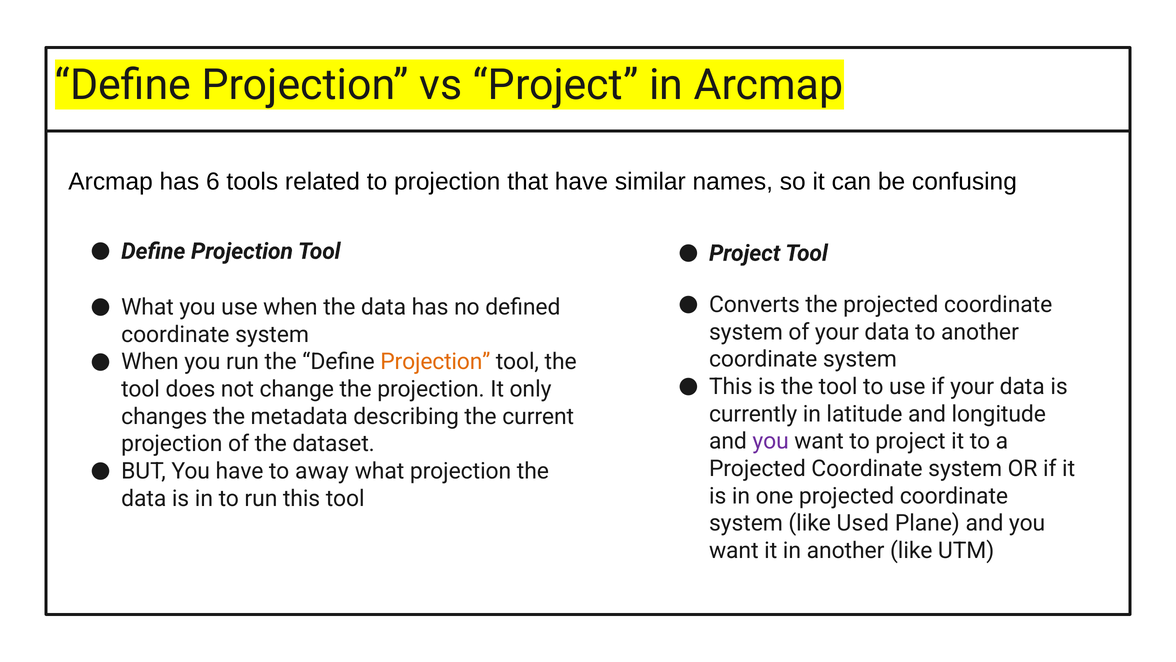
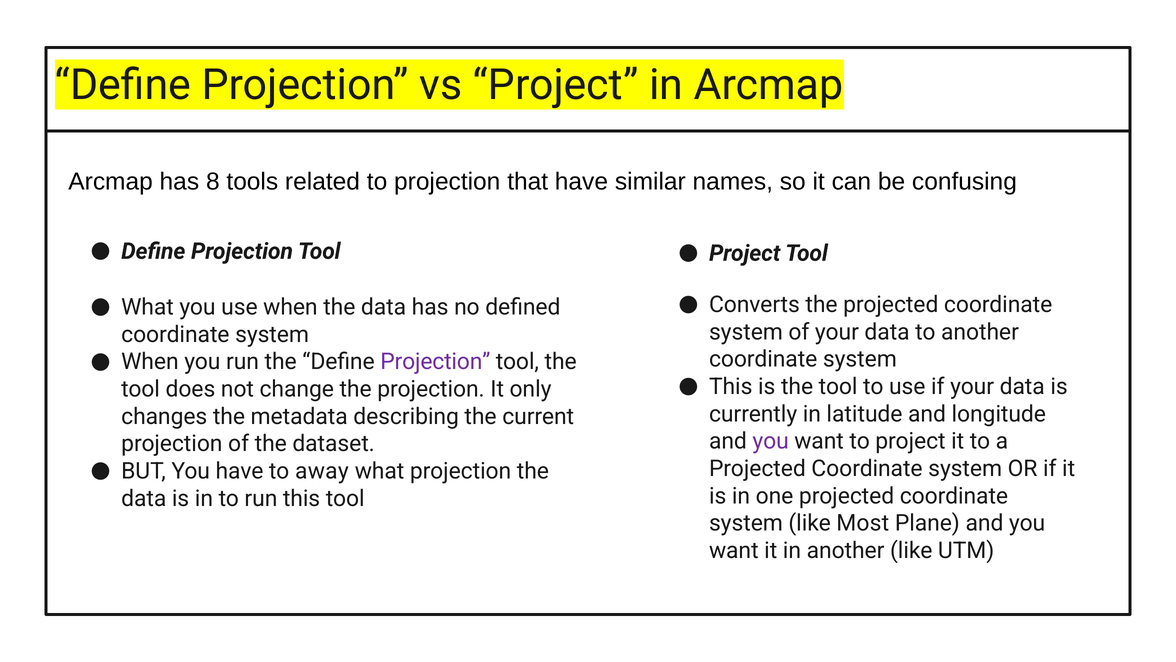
6: 6 -> 8 (213, 181)
Projection colour: orange -> purple (435, 362)
Used: Used -> Most (863, 523)
